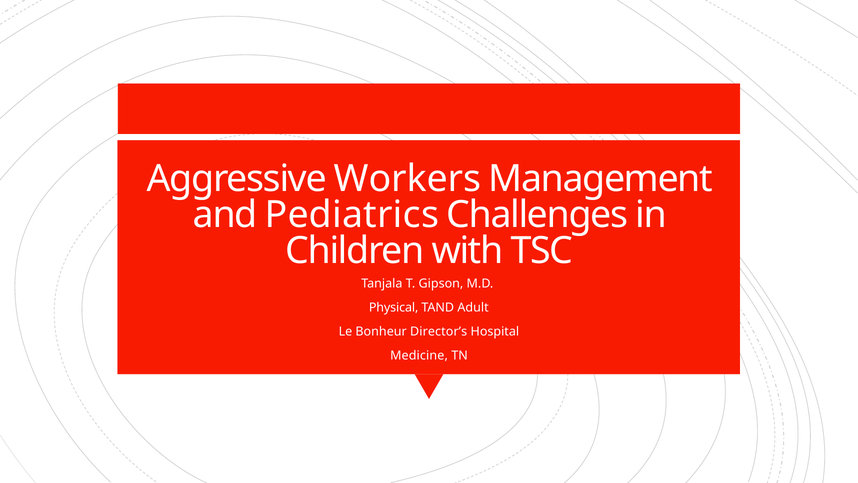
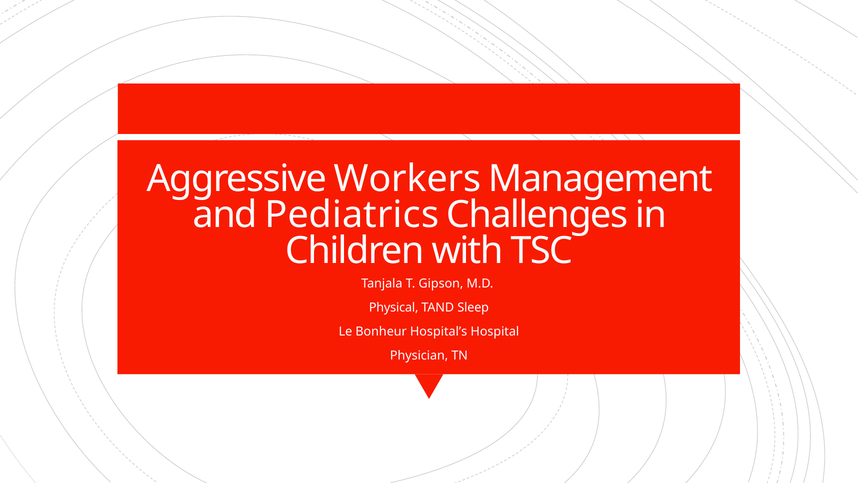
Adult: Adult -> Sleep (473, 307)
Director’s: Director’s -> Hospital’s (439, 331)
Medicine: Medicine -> Physician (419, 355)
